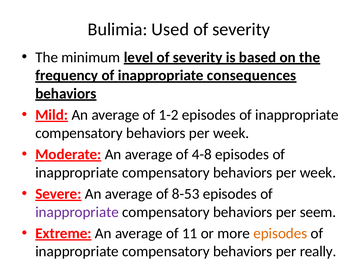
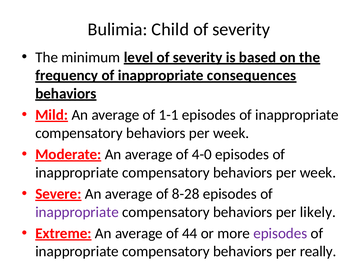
Used: Used -> Child (170, 29)
1-2: 1-2 -> 1-1 (169, 115)
4-8: 4-8 -> 4-0 (202, 154)
8-53: 8-53 -> 8-28 (186, 194)
seem: seem -> likely (318, 212)
11: 11 -> 44 (190, 233)
episodes colour: orange -> purple (280, 233)
